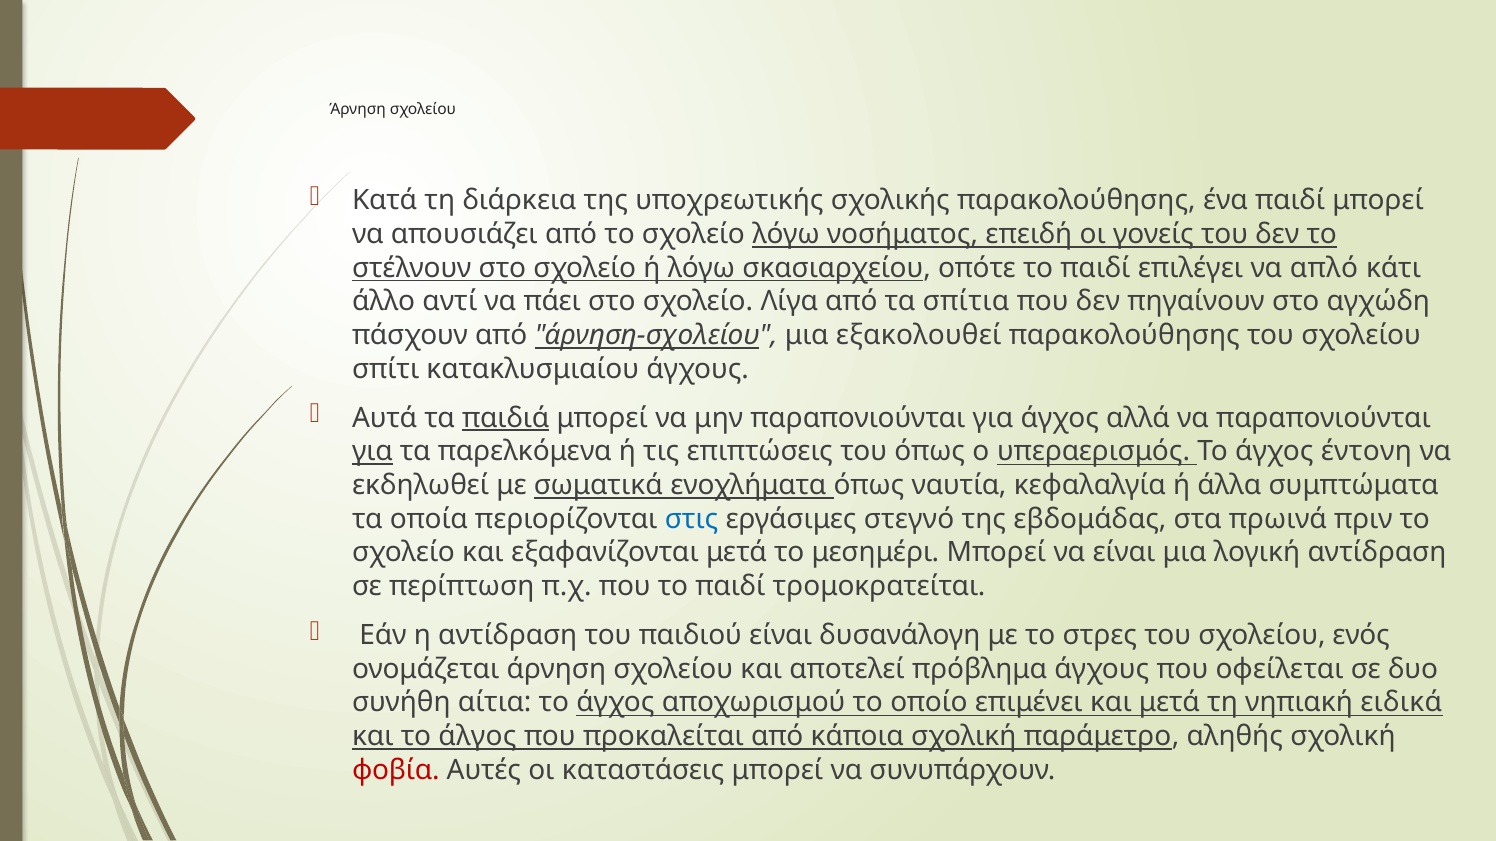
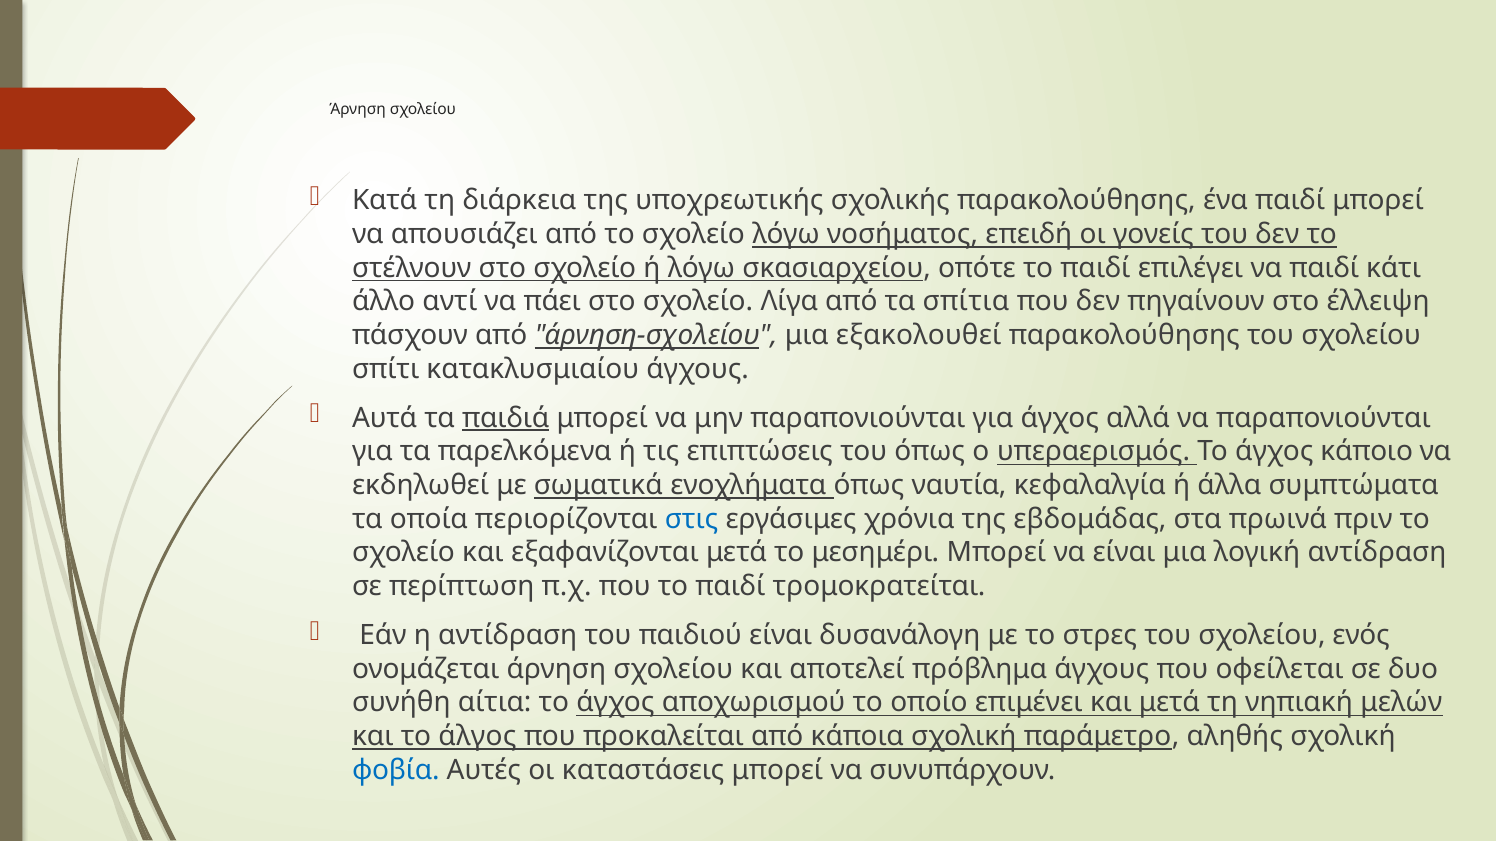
να απλό: απλό -> παιδί (1324, 268)
αγχώδη: αγχώδη -> έλλειψη (1378, 302)
για underline: present -> none (372, 452)
έντονη: έντονη -> κάποιο (1367, 452)
στεγνό: στεγνό -> χρόνια (909, 519)
ειδικά: ειδικά -> μελών (1401, 703)
φοβία colour: red -> blue (396, 770)
